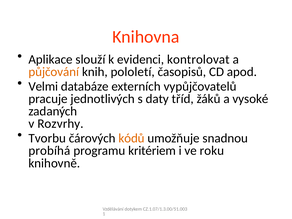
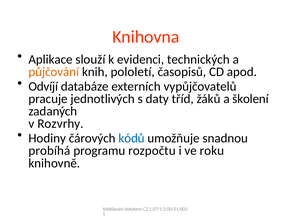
kontrolovat: kontrolovat -> technických (198, 59)
Velmi: Velmi -> Odvíjí (43, 86)
vysoké: vysoké -> školení (250, 99)
Tvorbu: Tvorbu -> Hodiny (47, 138)
kódů colour: orange -> blue (132, 138)
kritériem: kritériem -> rozpočtu (152, 151)
